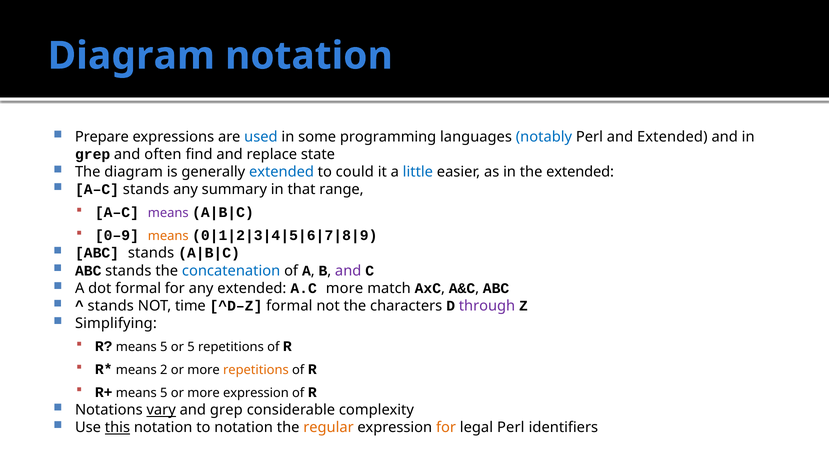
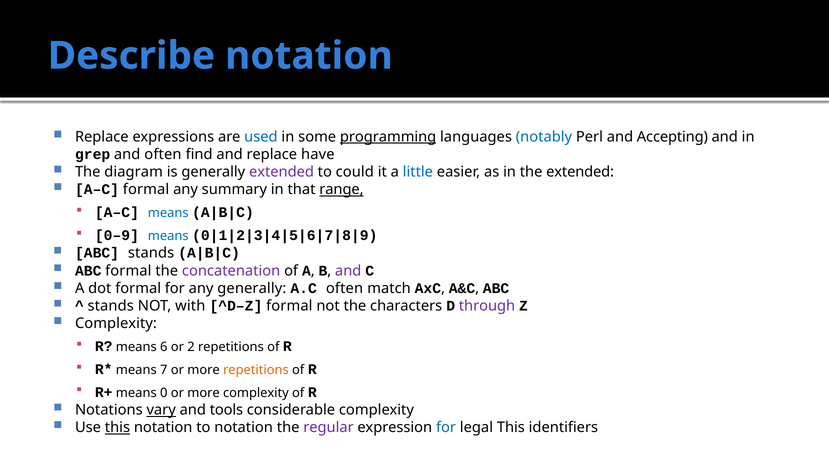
Diagram: Diagram -> Describe (131, 56)
Prepare: Prepare -> Replace (102, 137)
programming underline: none -> present (388, 137)
and Extended: Extended -> Accepting (672, 137)
state: state -> have (318, 154)
extended colour: blue -> purple (281, 172)
A–C stands: stands -> formal (146, 190)
range underline: none -> present (341, 190)
means colour: purple -> blue (168, 213)
means colour: orange -> blue (168, 236)
stands: stands -> formal (128, 271)
concatenation colour: blue -> purple (231, 271)
any extended: extended -> generally (252, 288)
A.C more: more -> often (344, 288)
time: time -> with (190, 306)
Simplifying: Simplifying -> Complexity (116, 324)
R means 5: 5 -> 6 (164, 347)
or 5: 5 -> 2 (191, 347)
2: 2 -> 7 (164, 370)
R+ means 5: 5 -> 0 (164, 393)
more expression: expression -> complexity (256, 393)
and grep: grep -> tools (226, 410)
regular colour: orange -> purple (328, 428)
for colour: orange -> blue (446, 428)
legal Perl: Perl -> This (511, 428)
